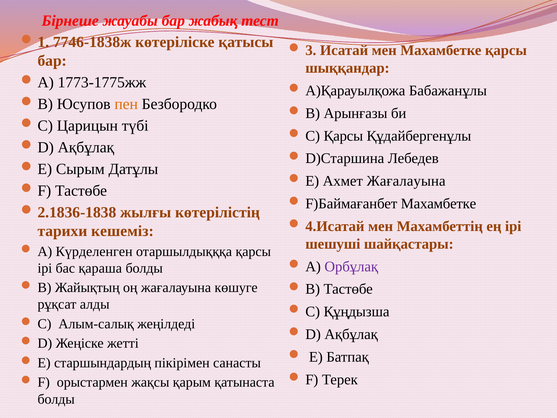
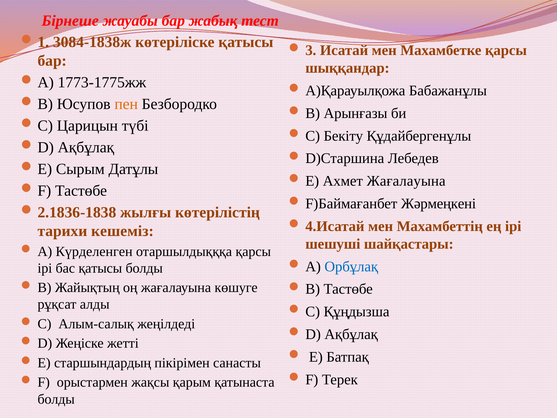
7746-1838ж: 7746-1838ж -> 3084-1838ж (92, 42)
Қарсы: Қарсы -> Бекіту (343, 136)
Махамбетке: Махамбетке -> Жәрмеңкені (439, 204)
Орбұлақ colour: purple -> blue (351, 266)
бас қараша: қараша -> қатысы (100, 268)
